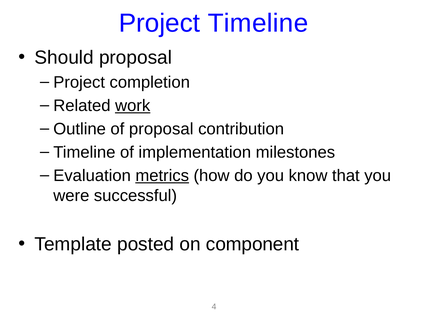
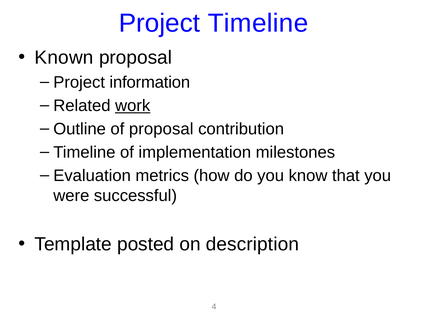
Should: Should -> Known (64, 58)
completion: completion -> information (150, 82)
metrics underline: present -> none (162, 176)
component: component -> description (252, 244)
